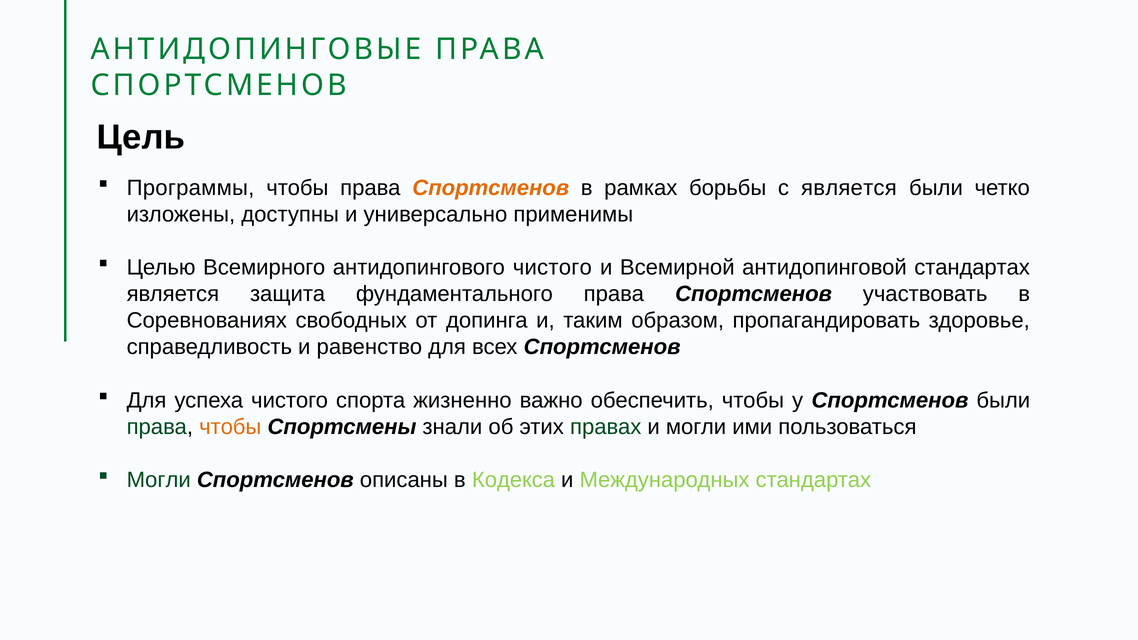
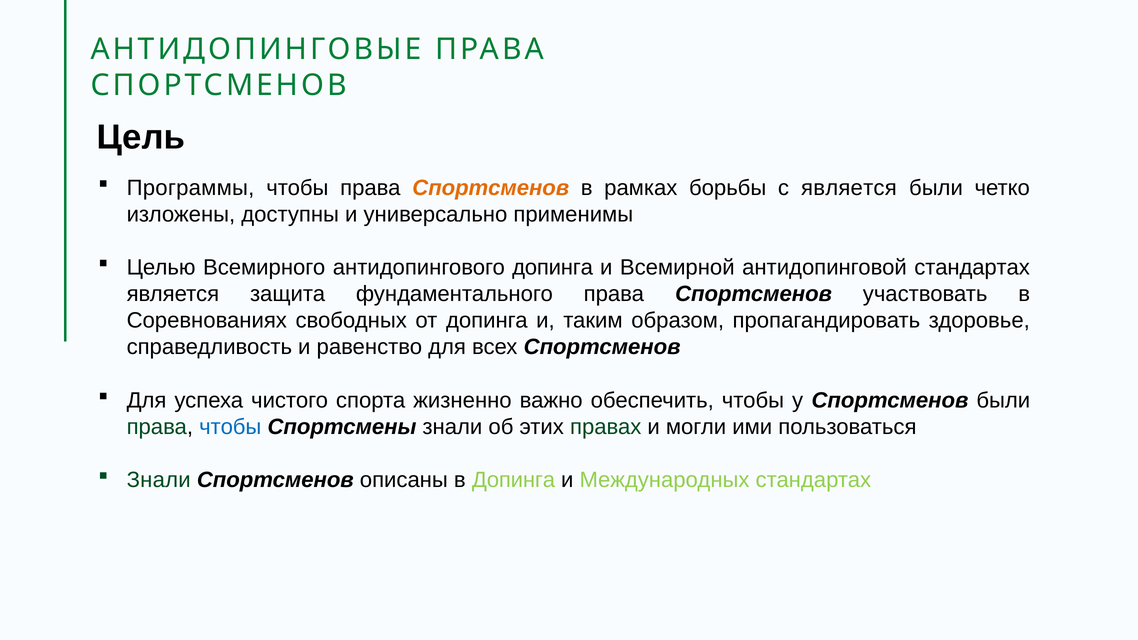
антидопингового чистого: чистого -> допинга (553, 268)
чтобы colour: orange -> blue (230, 427)
Могли: Могли -> Знали (159, 480)
в Кодекса: Кодекса -> Допинга (514, 480)
